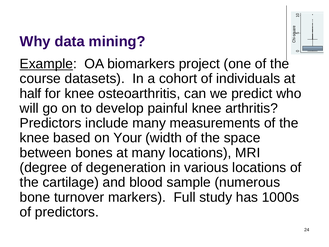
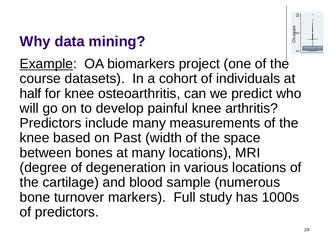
Your: Your -> Past (127, 138)
